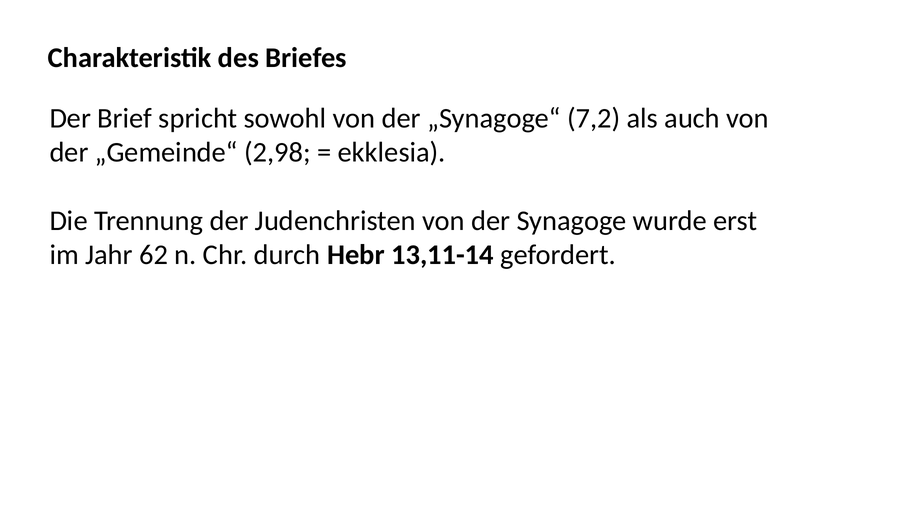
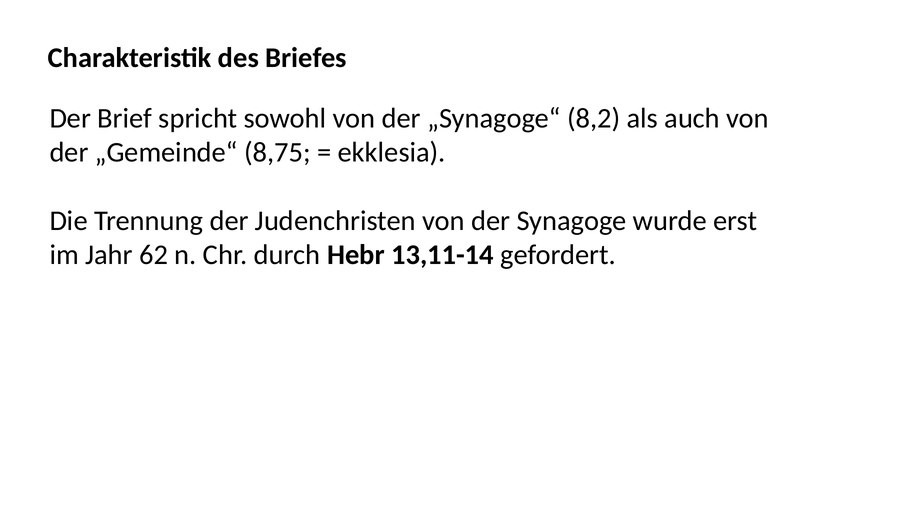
7,2: 7,2 -> 8,2 (594, 118)
2,98: 2,98 -> 8,75 (278, 152)
